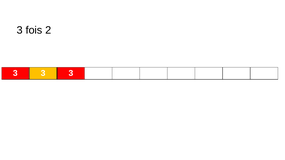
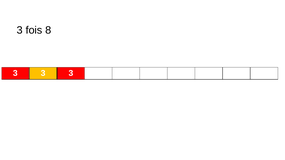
2: 2 -> 8 (48, 30)
